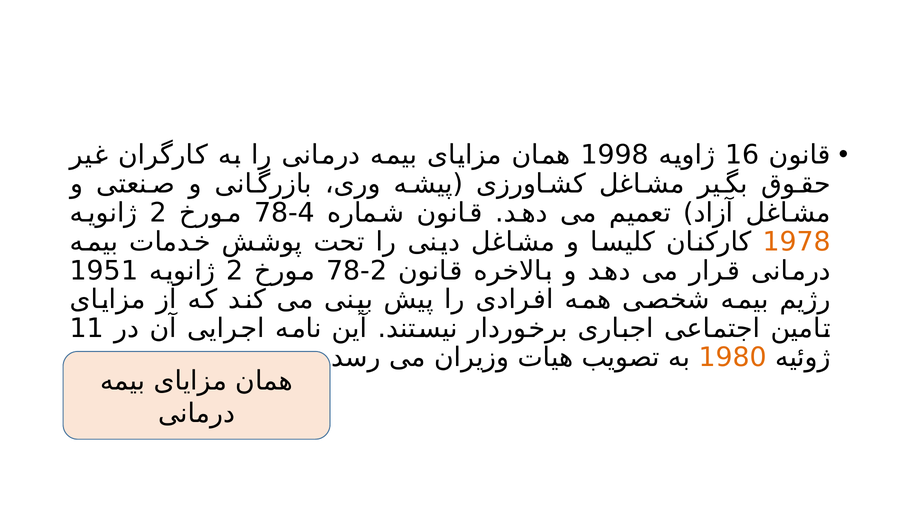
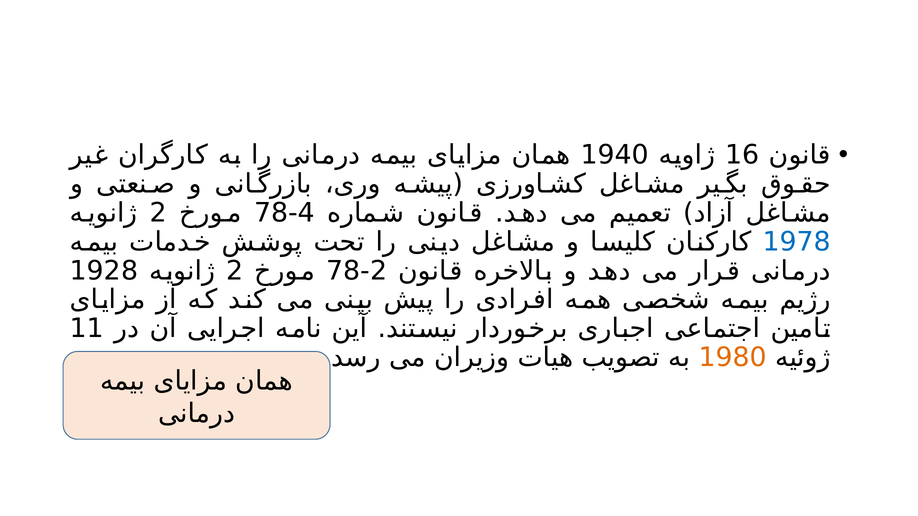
1998: 1998 -> 1940 (615, 155)
1978 colour: orange -> blue (797, 242)
1951: 1951 -> 1928 (104, 271)
